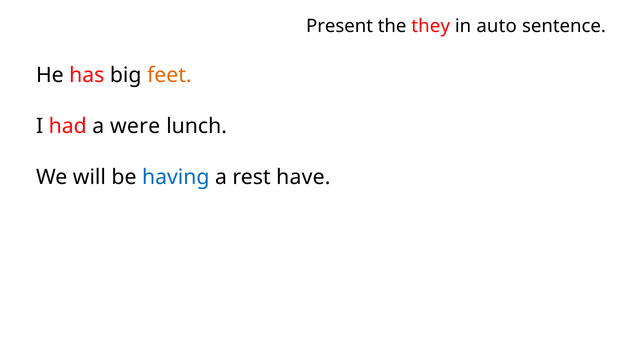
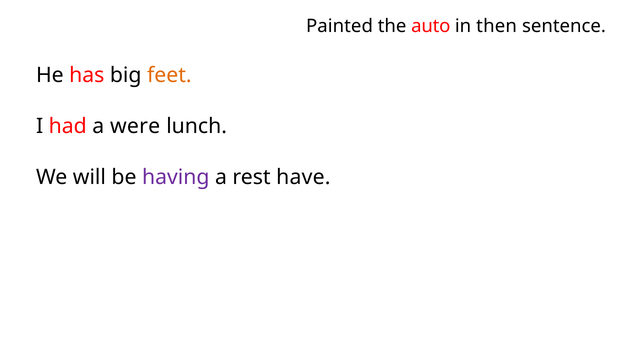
Present: Present -> Painted (340, 26)
they: they -> auto (431, 26)
auto: auto -> then (497, 26)
having colour: blue -> purple (176, 177)
